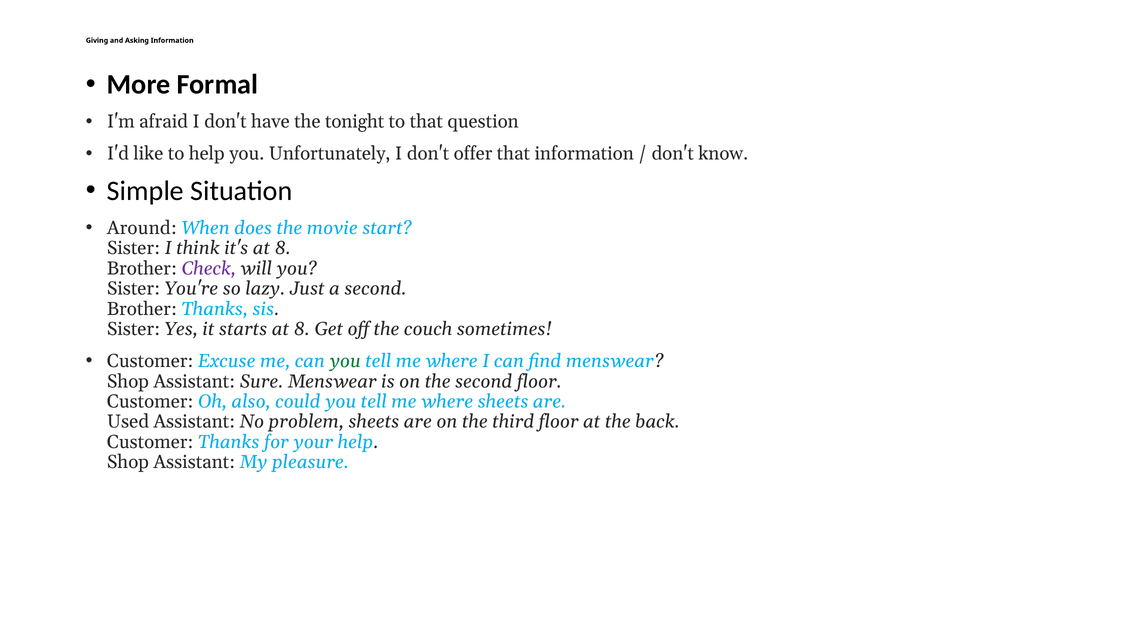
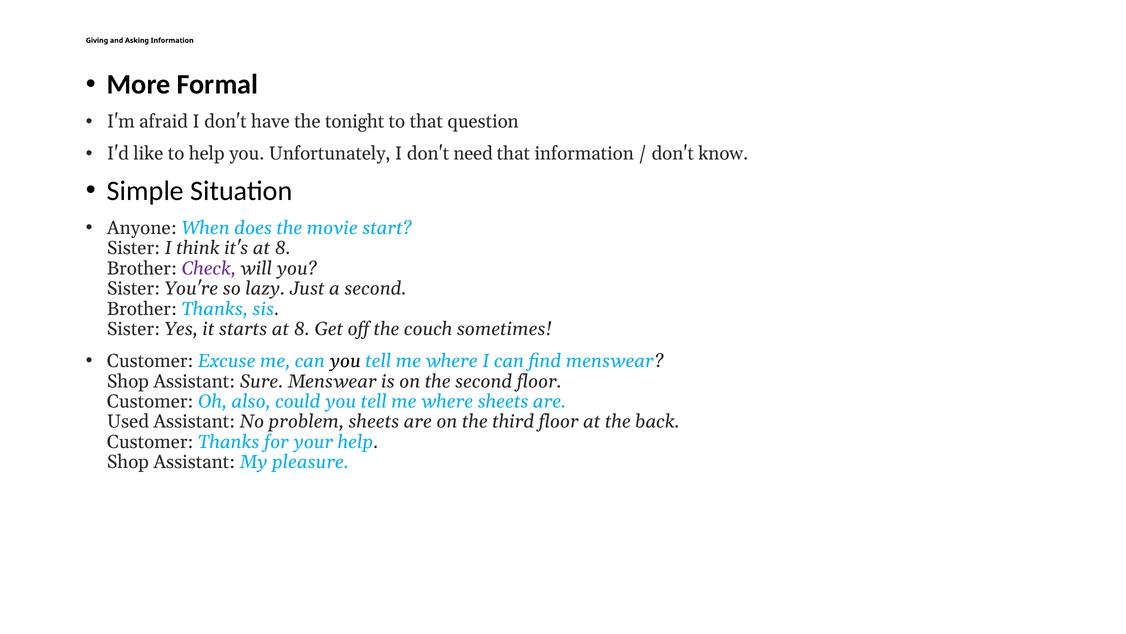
offer: offer -> need (473, 154)
Around: Around -> Anyone (142, 228)
you colour: green -> black (345, 361)
